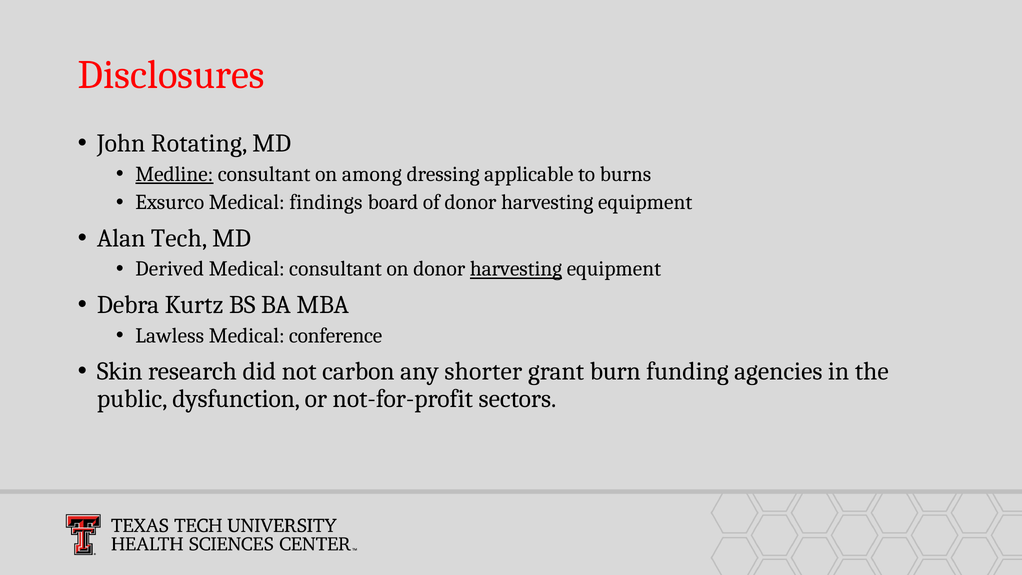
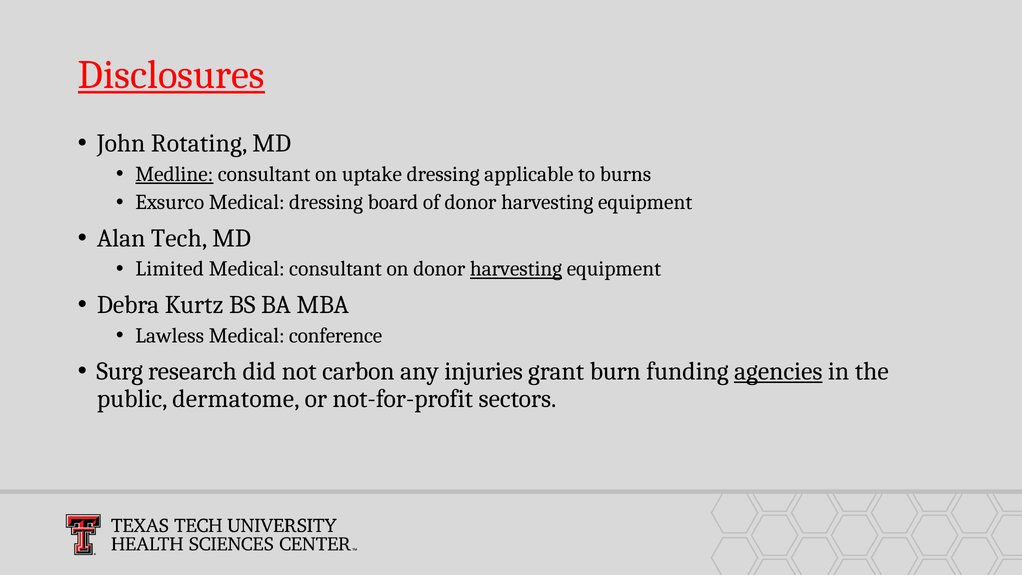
Disclosures underline: none -> present (171, 75)
among: among -> uptake (372, 174)
Medical findings: findings -> dressing (326, 202)
Derived: Derived -> Limited (170, 269)
Skin: Skin -> Surg (120, 371)
shorter: shorter -> injuries (484, 371)
agencies underline: none -> present (778, 371)
dysfunction: dysfunction -> dermatome (236, 399)
